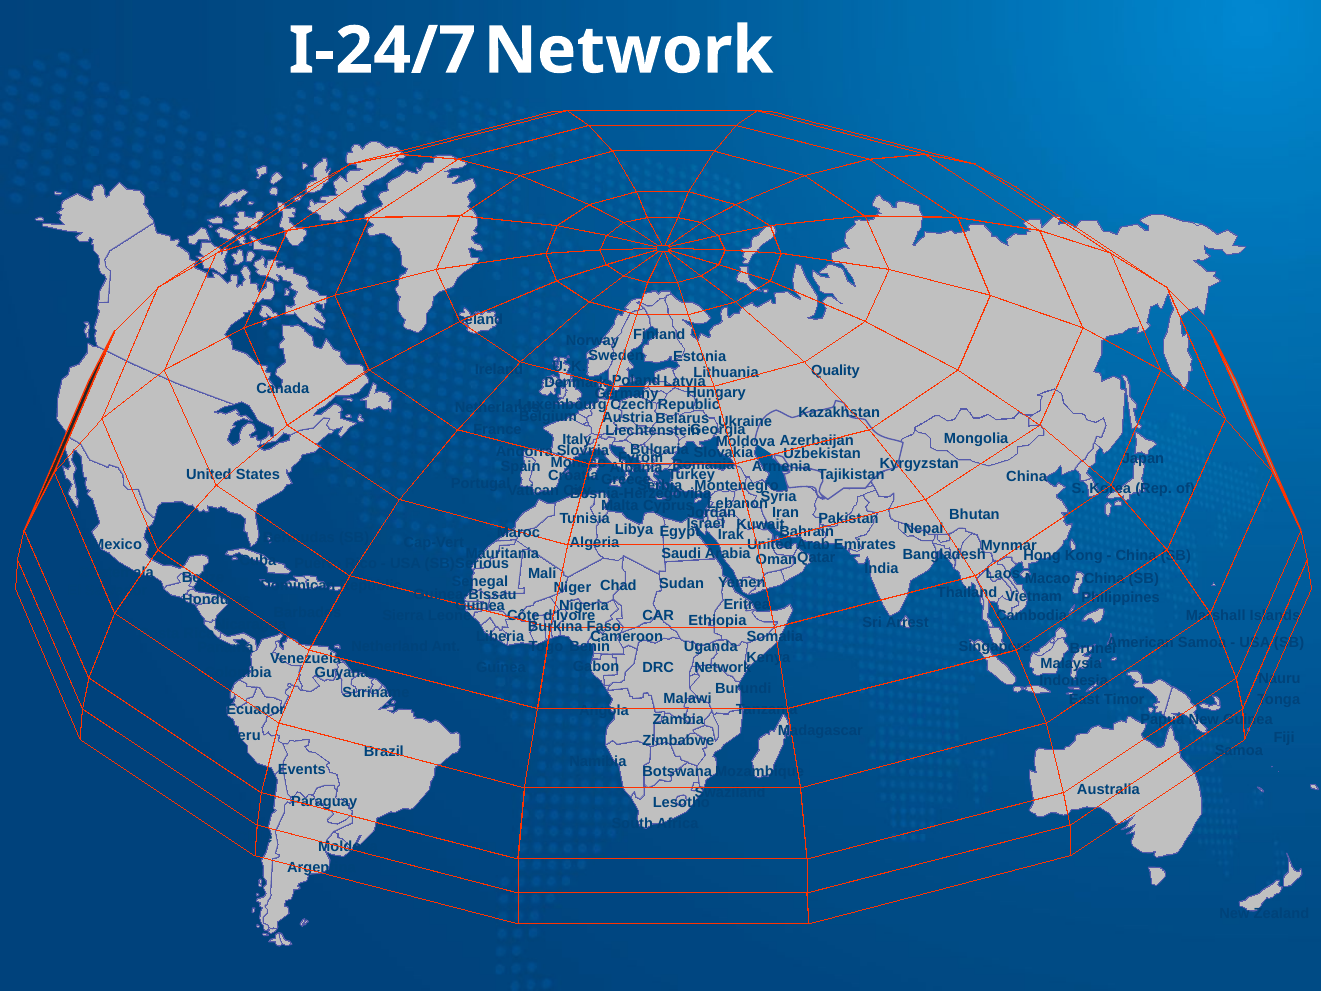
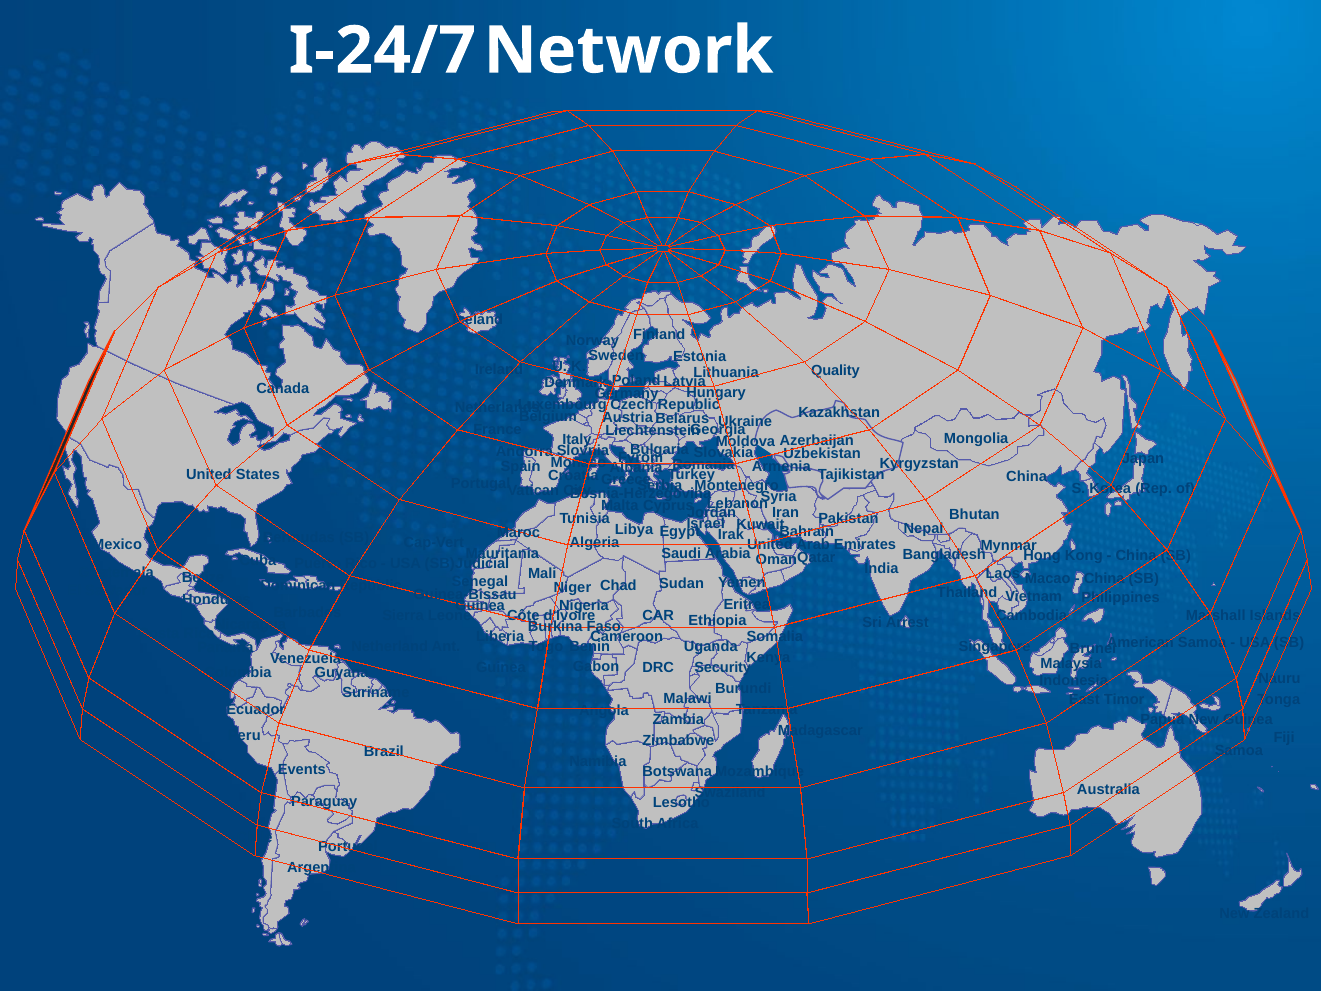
Serious: Serious -> Judicial (482, 564)
Network: Network -> Security (723, 668)
Moldova: Moldova -> Portugal (348, 846)
